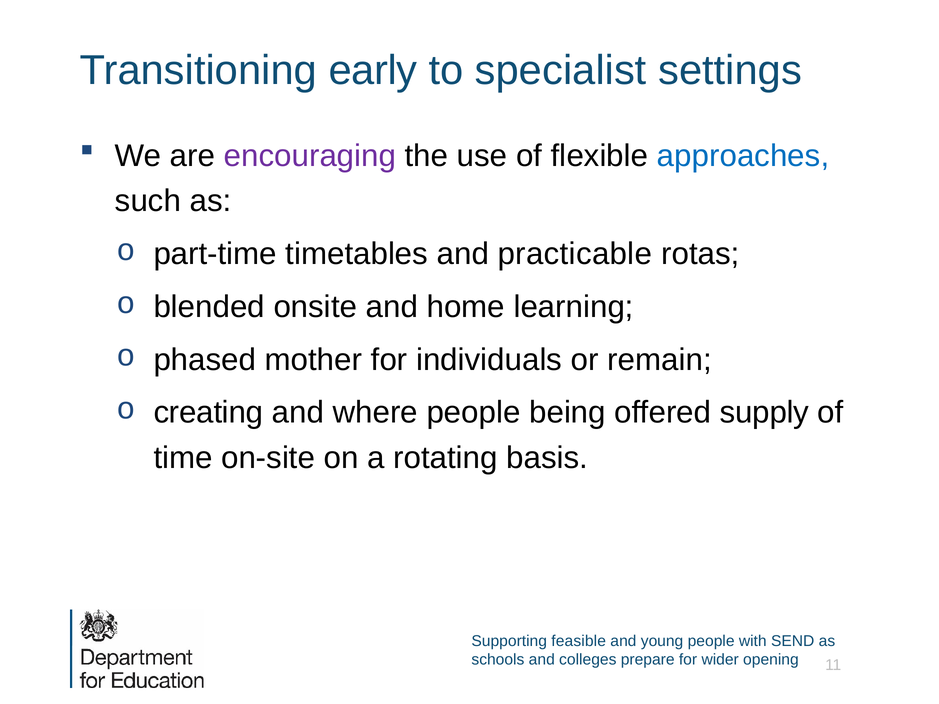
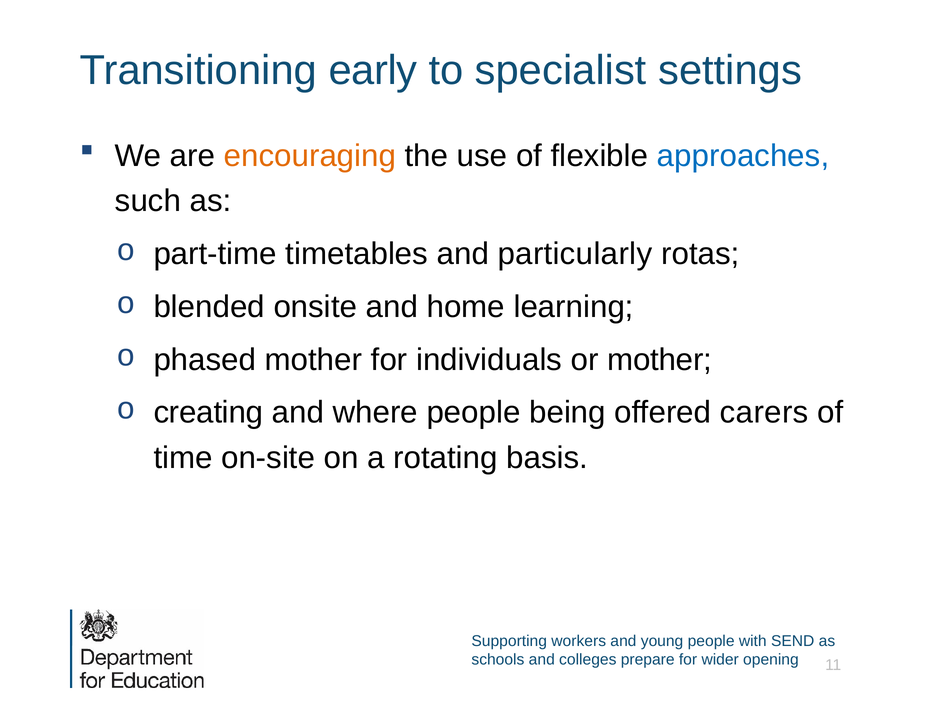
encouraging colour: purple -> orange (310, 156)
practicable: practicable -> particularly (575, 254)
or remain: remain -> mother (660, 360)
supply: supply -> carers (764, 413)
feasible: feasible -> workers (579, 641)
